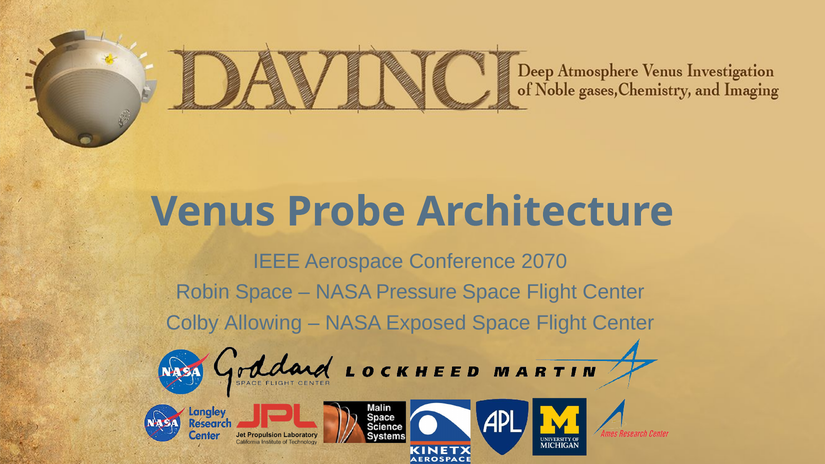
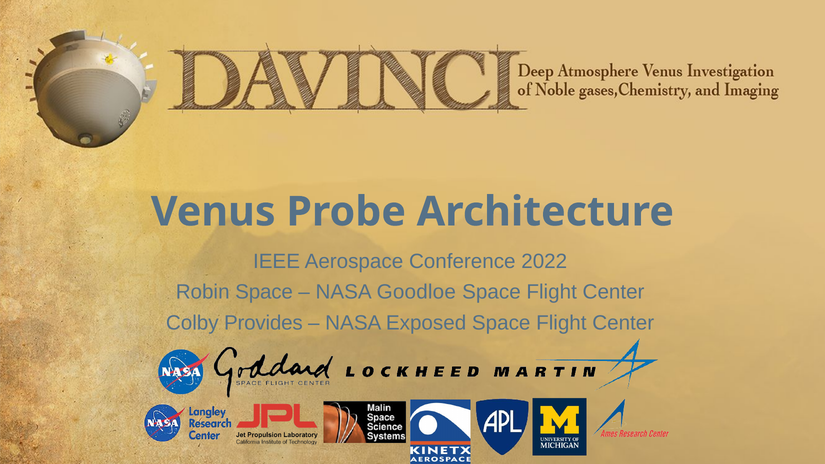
2070: 2070 -> 2022 (544, 261)
Pressure: Pressure -> Goodloe (416, 292)
Allowing: Allowing -> Provides (263, 323)
